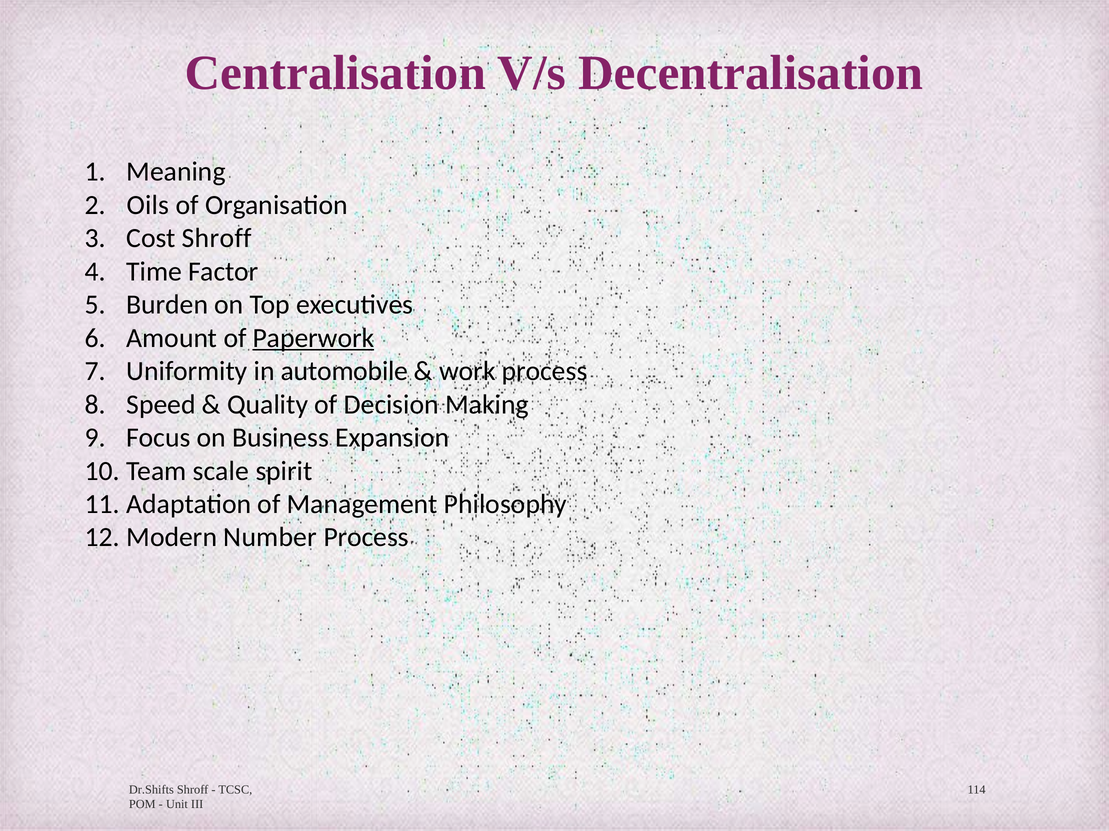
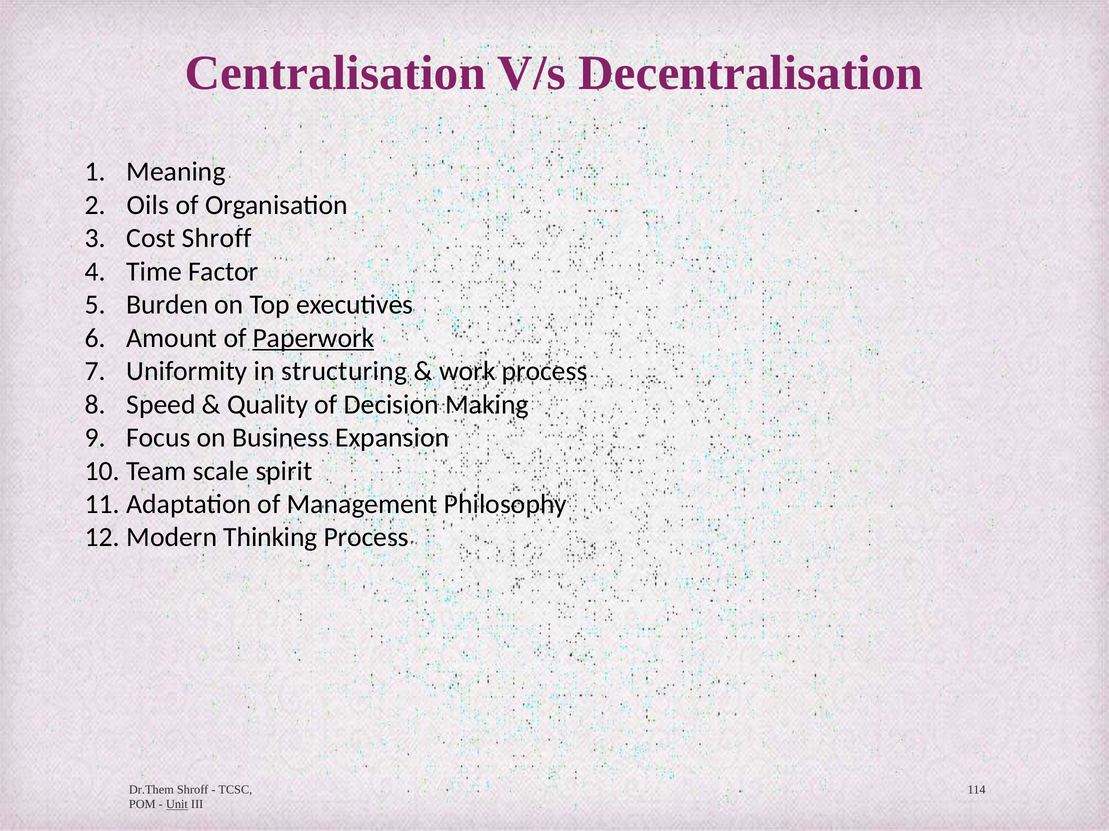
automobile: automobile -> structuring (344, 371)
Number: Number -> Thinking (270, 538)
Dr.Shifts: Dr.Shifts -> Dr.Them (151, 790)
Unit underline: none -> present (177, 805)
